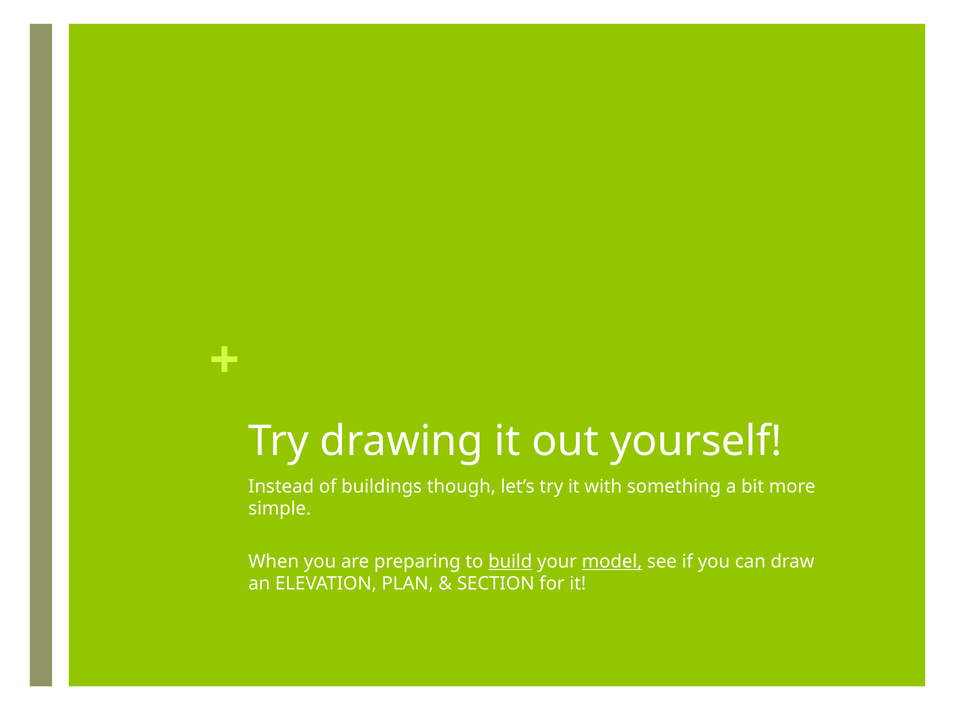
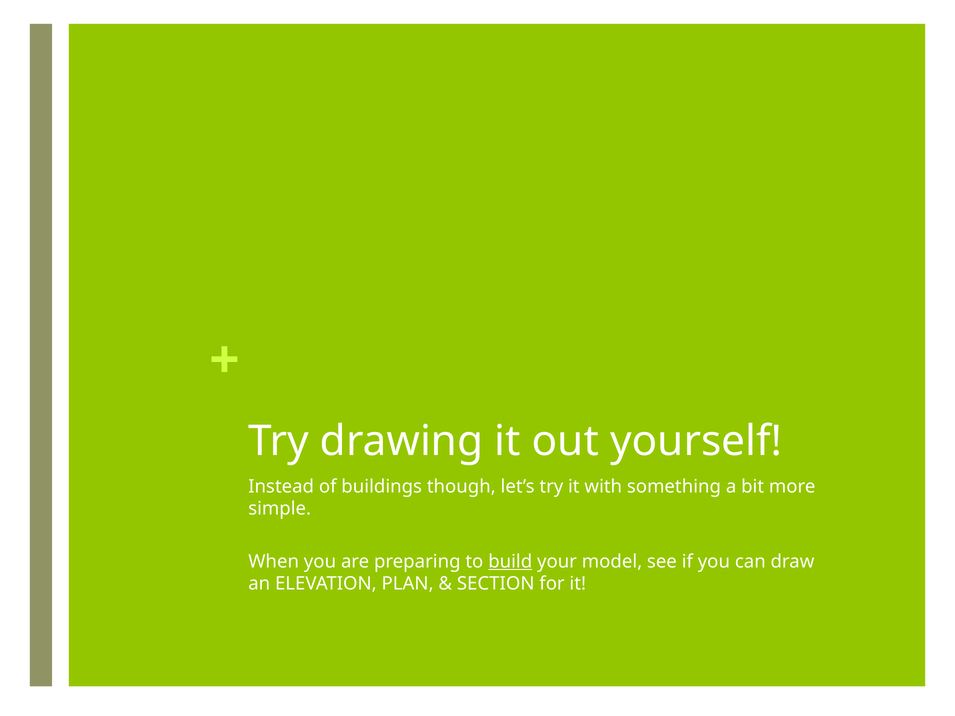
model underline: present -> none (612, 562)
